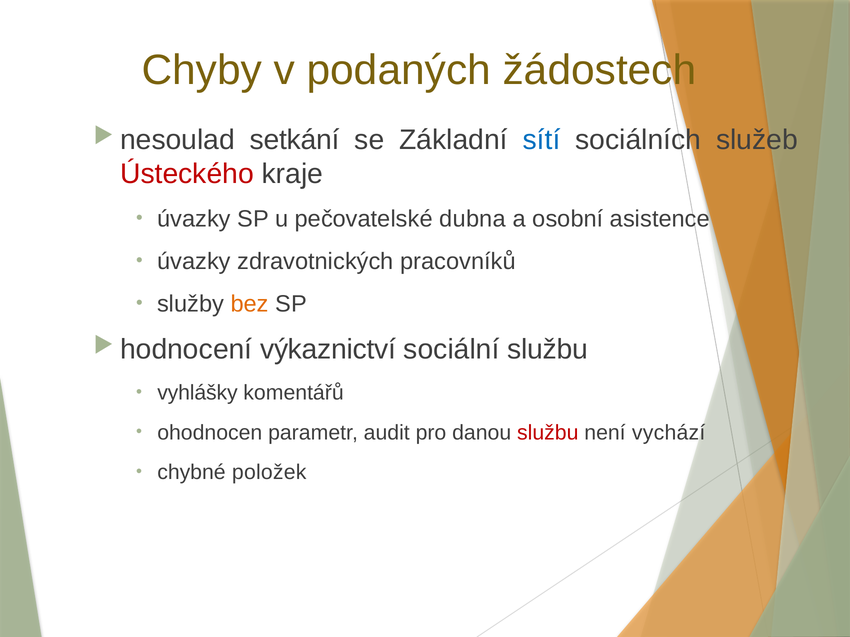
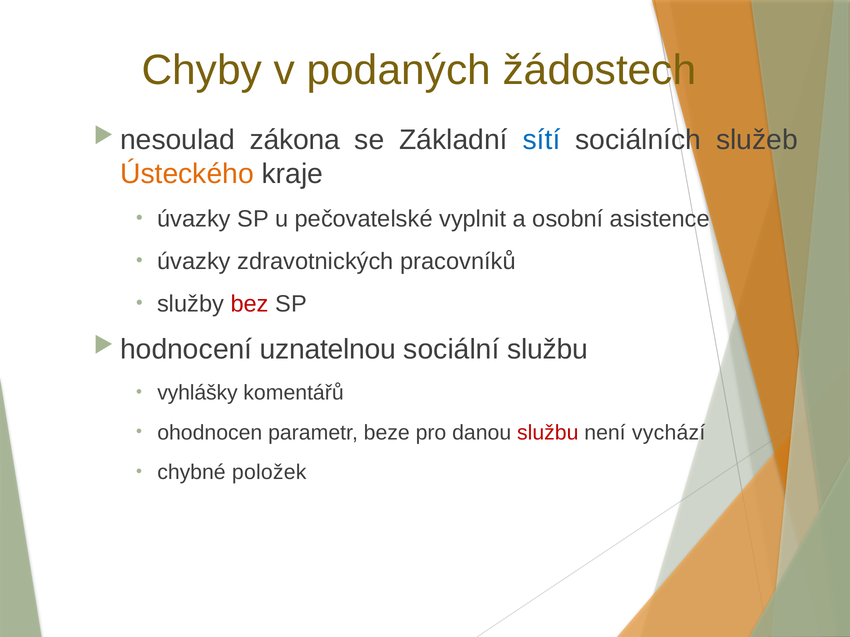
setkání: setkání -> zákona (295, 140)
Ústeckého colour: red -> orange (187, 174)
dubna: dubna -> vyplnit (473, 219)
bez colour: orange -> red (250, 304)
výkaznictví: výkaznictví -> uznatelnou (328, 350)
audit: audit -> beze (387, 433)
